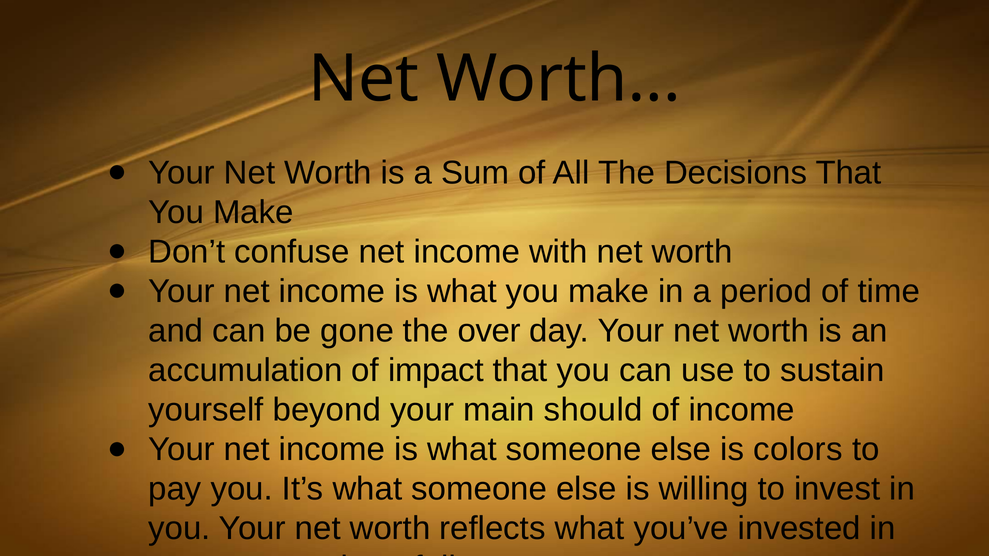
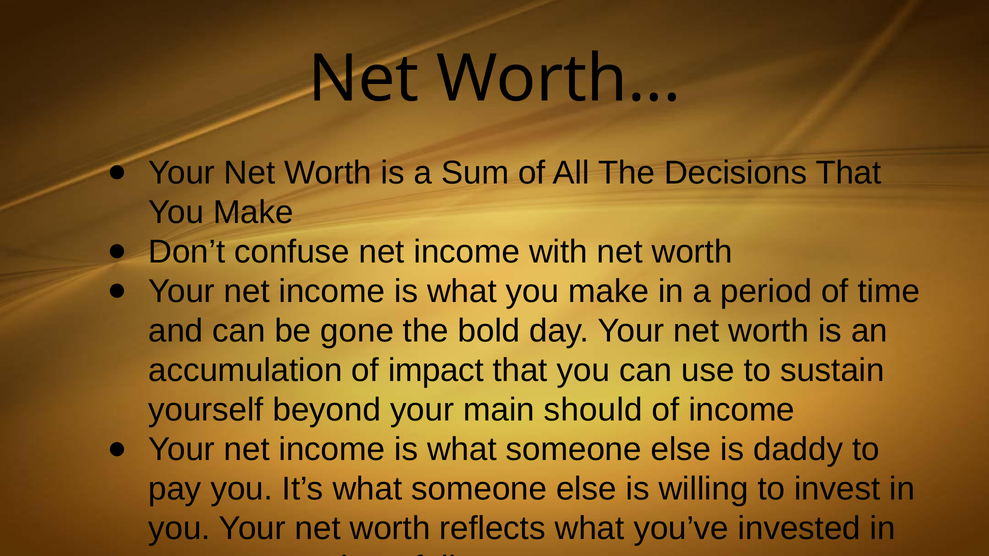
over: over -> bold (489, 331)
colors: colors -> daddy (798, 450)
